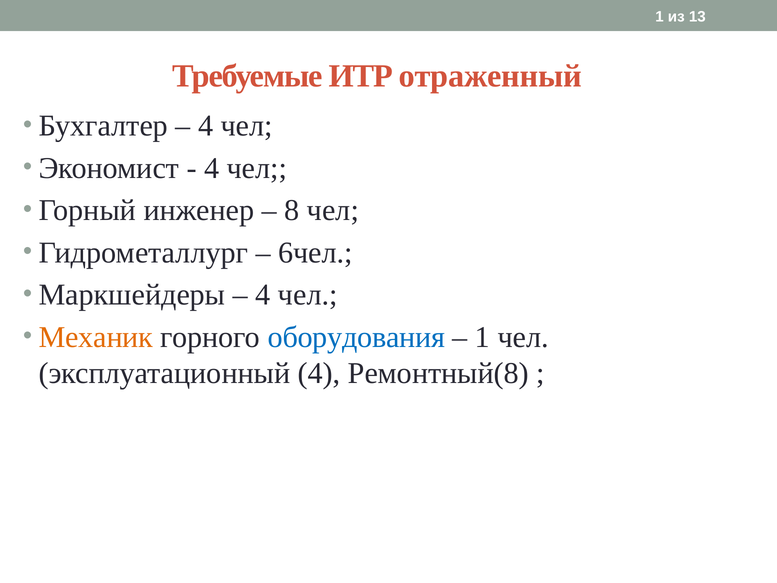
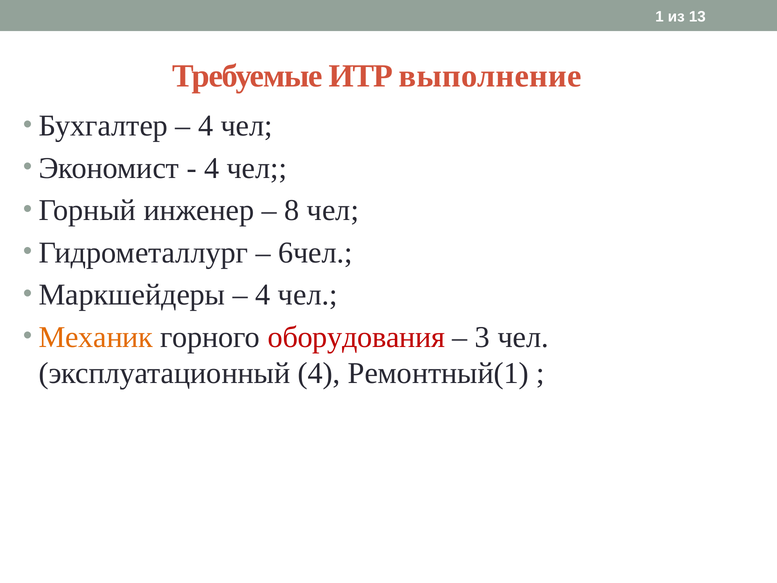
отраженный: отраженный -> выполнение (490, 76)
оборудования colour: blue -> red (356, 337)
1: 1 -> 3 (483, 337)
Ремонтный(8: Ремонтный(8 -> Ремонтный(1 (438, 373)
